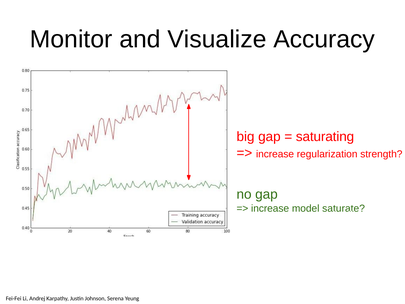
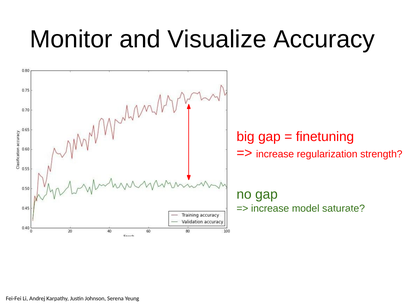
saturating: saturating -> finetuning (325, 137)
